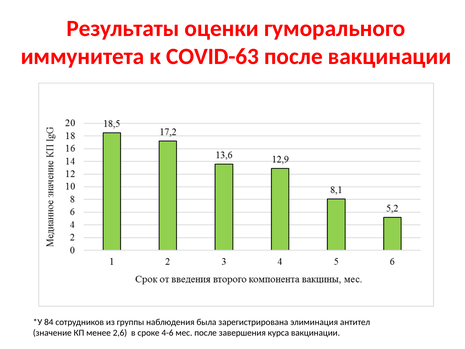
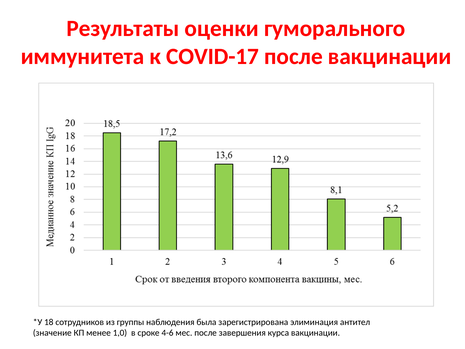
COVID-63: COVID-63 -> COVID-17 (213, 56)
84: 84 -> 18 (49, 322)
2,6: 2,6 -> 1,0 (120, 333)
